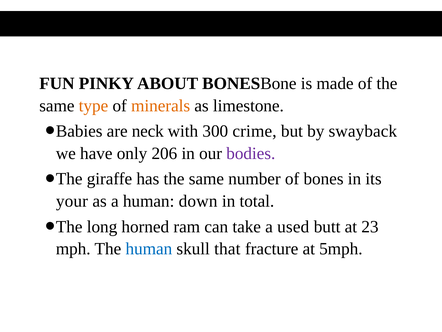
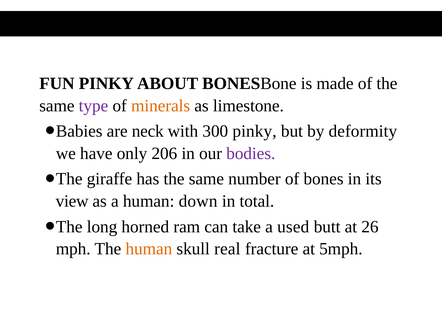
type colour: orange -> purple (93, 106)
300 crime: crime -> pinky (255, 131)
swayback: swayback -> deformity (363, 131)
your: your -> view (72, 201)
23: 23 -> 26 (370, 226)
human colour: blue -> orange (149, 249)
that: that -> real (227, 249)
